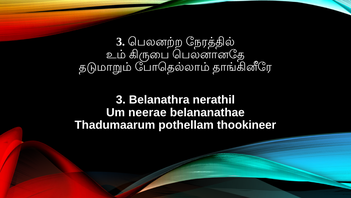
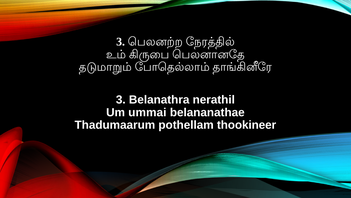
neerae: neerae -> ummai (147, 112)
